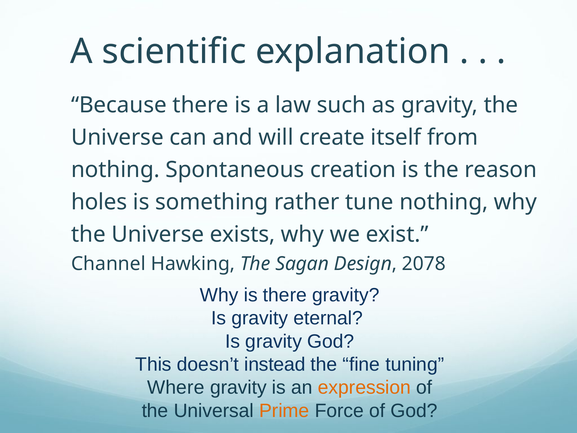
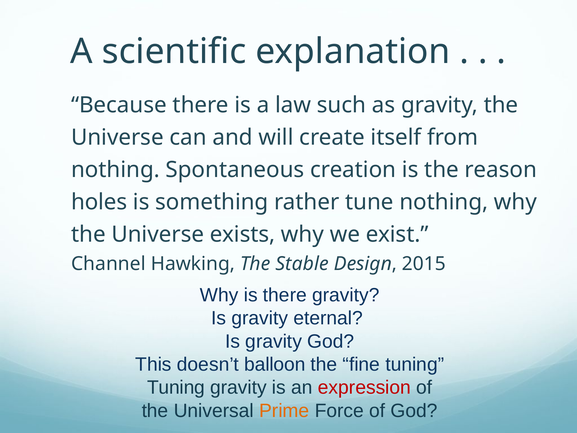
Sagan: Sagan -> Stable (302, 264)
2078: 2078 -> 2015 (424, 264)
instead: instead -> balloon (275, 364)
Where: Where -> Tuning (176, 387)
expression colour: orange -> red (364, 387)
